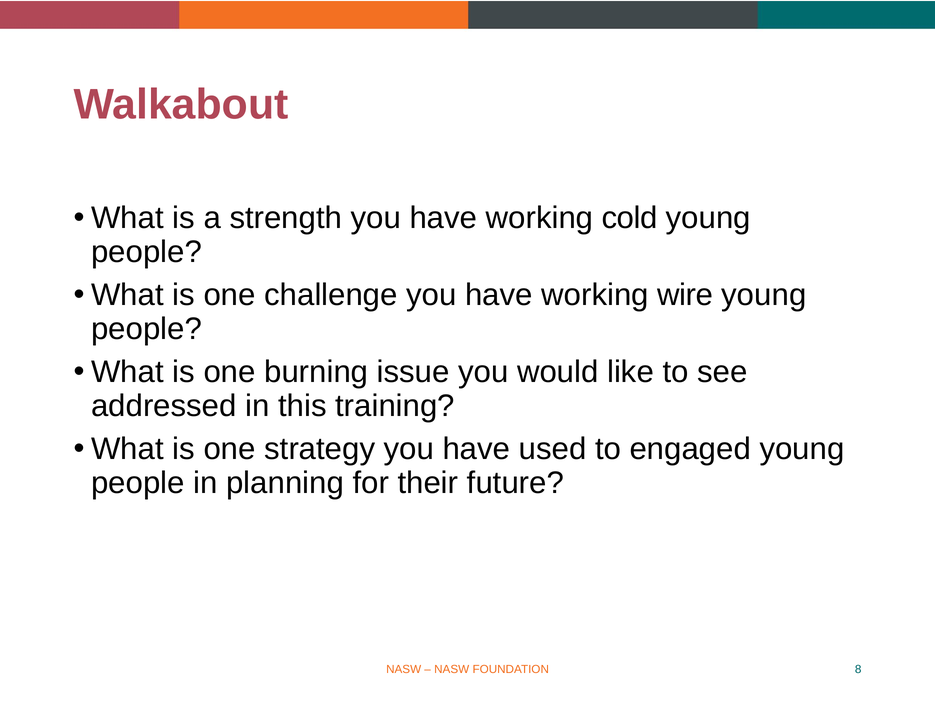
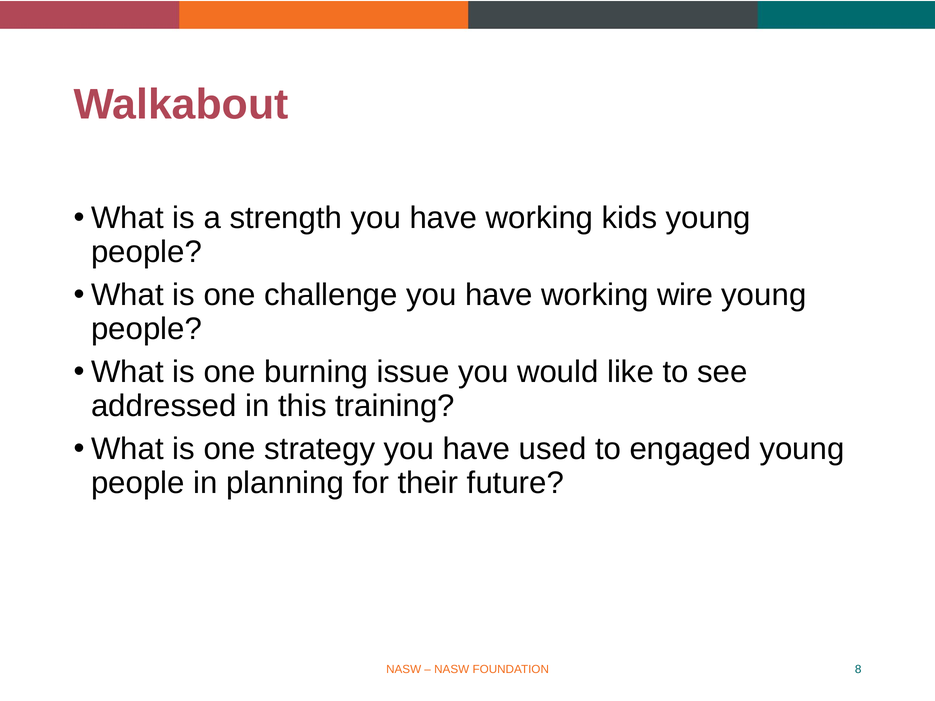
cold: cold -> kids (630, 218)
